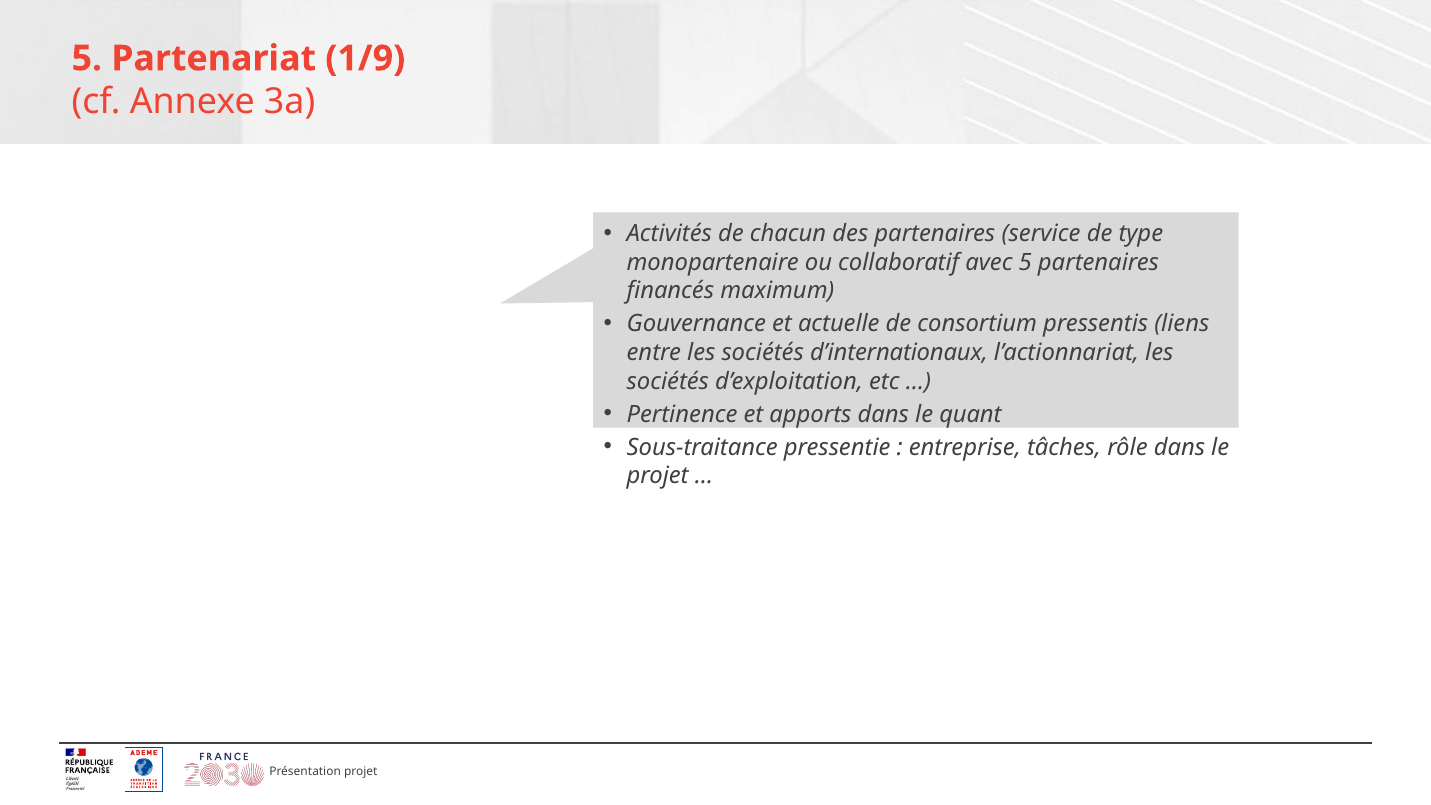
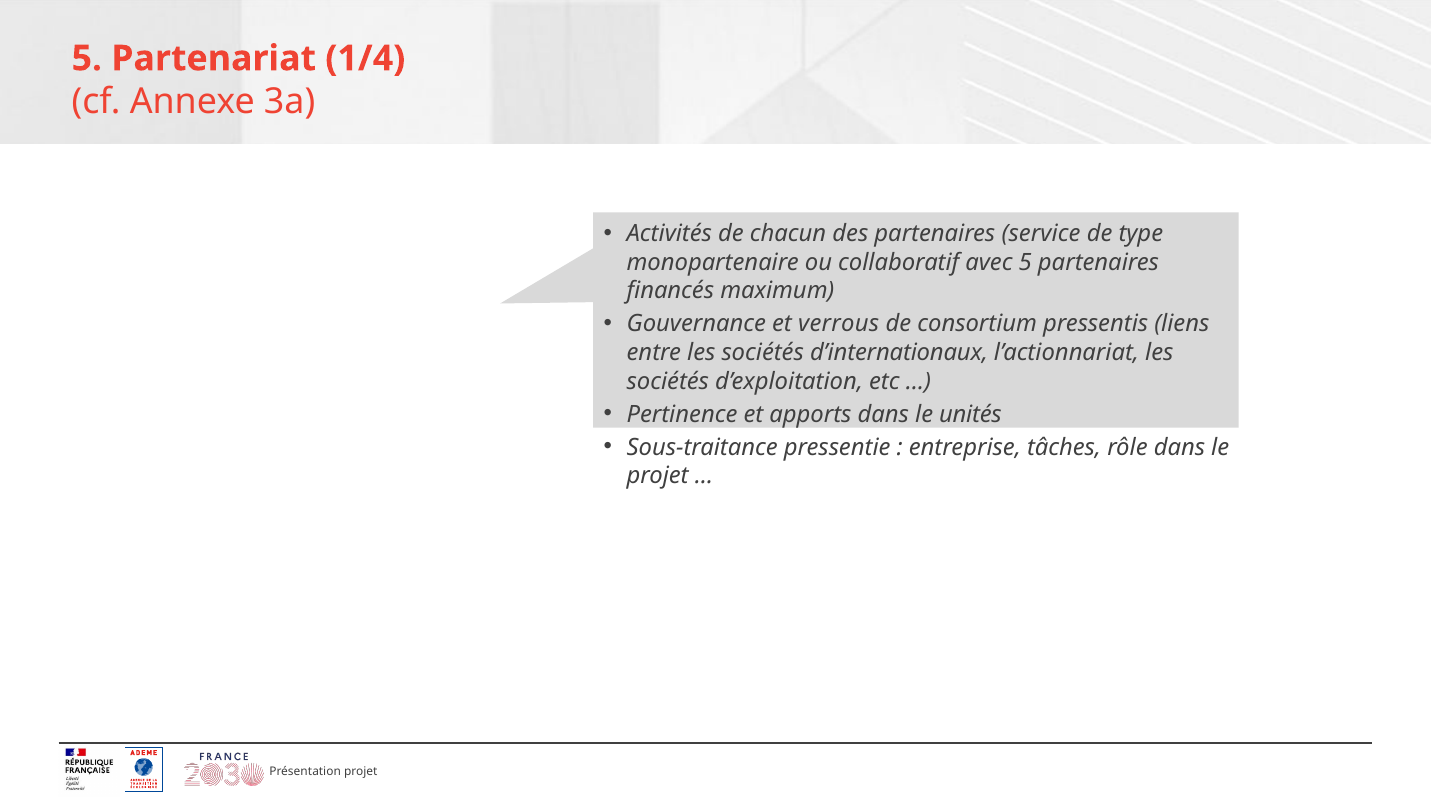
1/9: 1/9 -> 1/4 (365, 58)
actuelle: actuelle -> verrous (839, 324)
quant: quant -> unités (970, 414)
